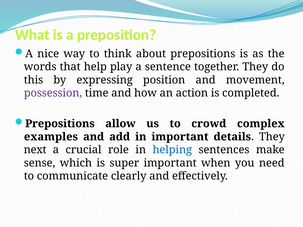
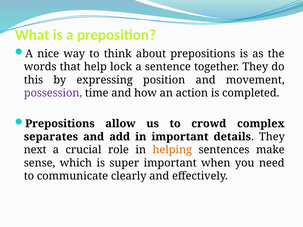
play: play -> lock (121, 67)
examples: examples -> separates (51, 137)
helping colour: blue -> orange (172, 150)
